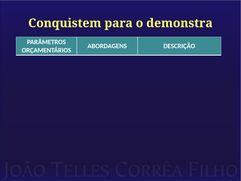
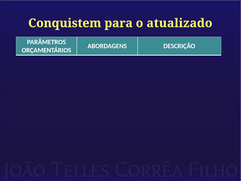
demonstra: demonstra -> atualizado (179, 23)
